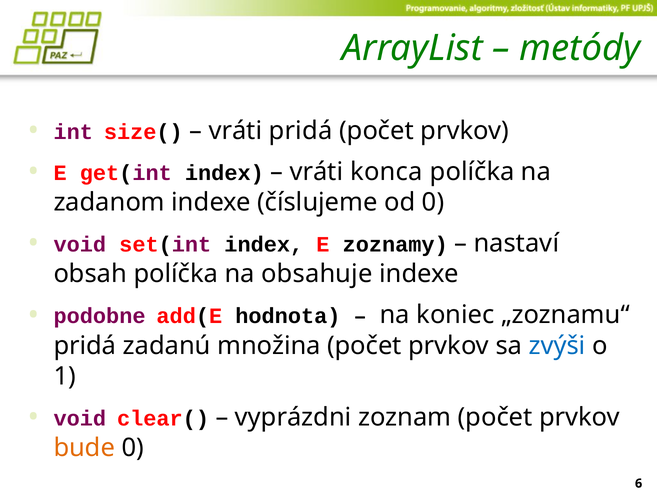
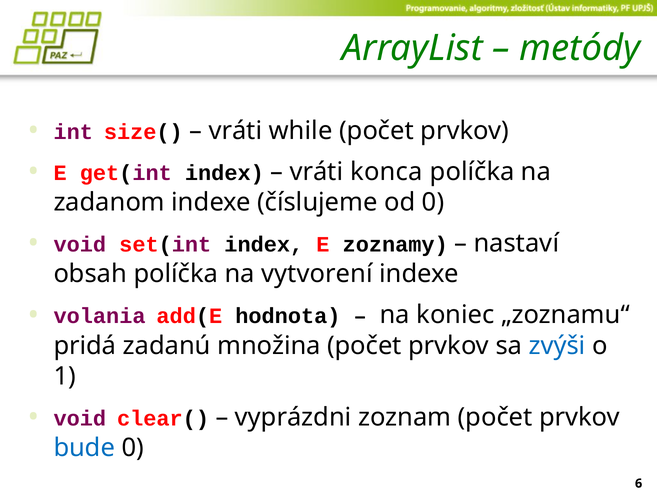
vráti pridá: pridá -> while (301, 131)
obsahuje: obsahuje -> vytvorení (317, 274)
podobne: podobne -> volania (100, 316)
bude colour: orange -> blue (84, 448)
